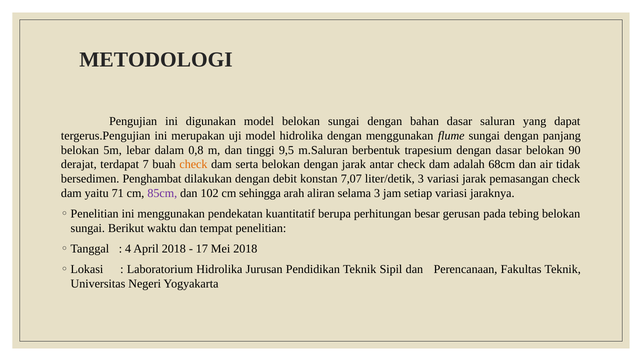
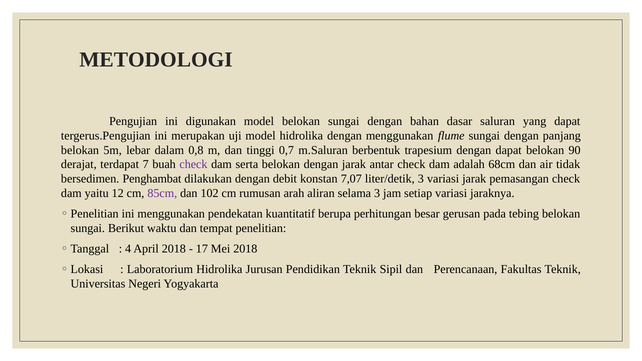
9,5: 9,5 -> 0,7 (286, 150)
dengan dasar: dasar -> dapat (509, 150)
check colour: orange -> purple (193, 165)
71: 71 -> 12 (118, 193)
sehingga: sehingga -> rumusan (260, 193)
